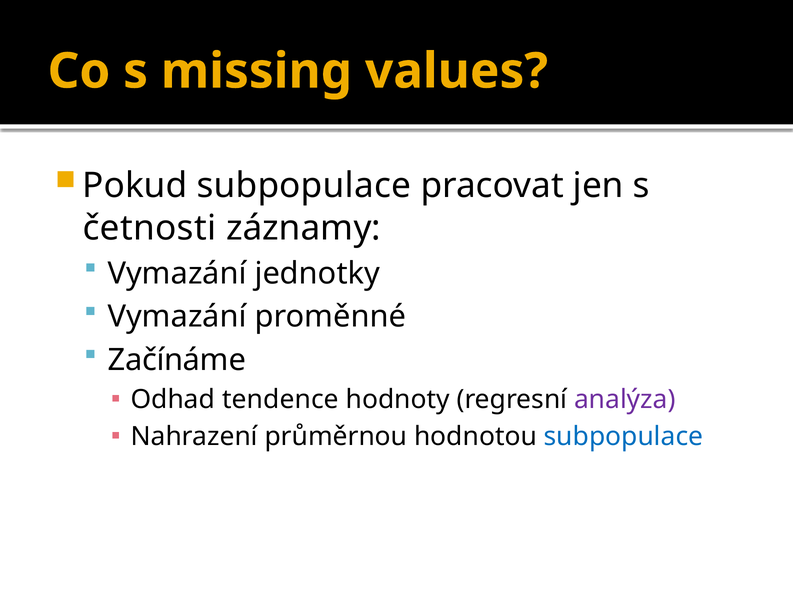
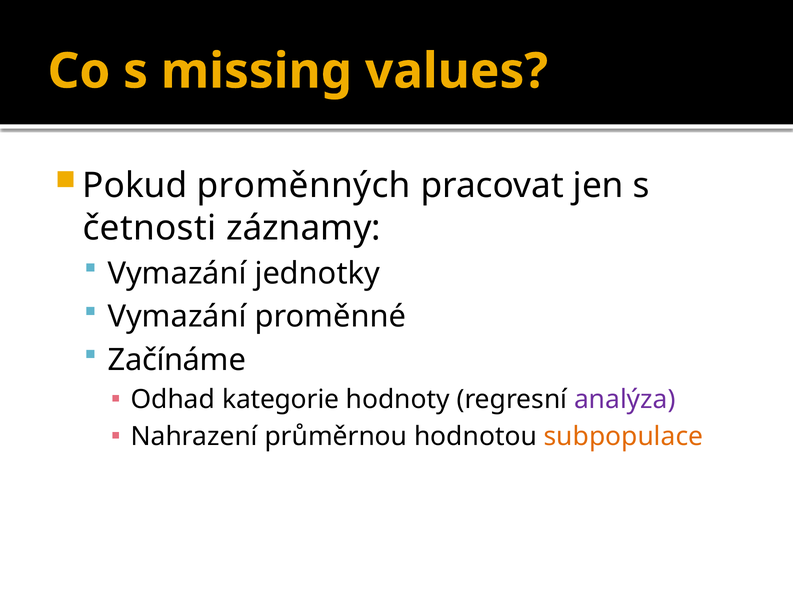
Pokud subpopulace: subpopulace -> proměnných (304, 185)
tendence: tendence -> kategorie (281, 399)
subpopulace colour: blue -> orange (623, 436)
